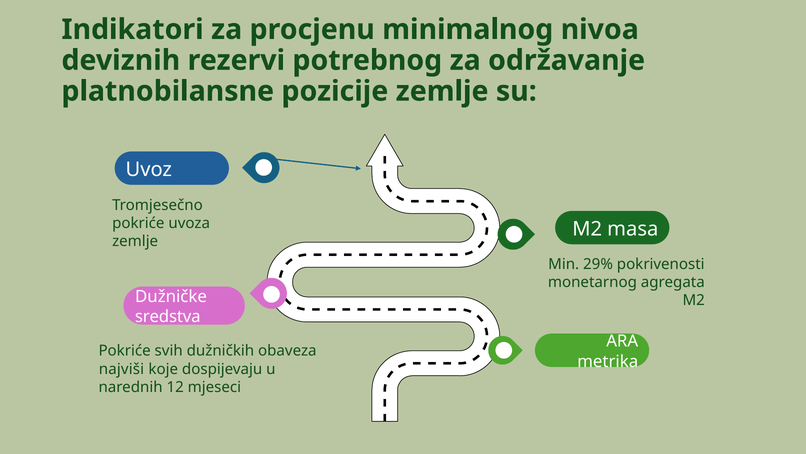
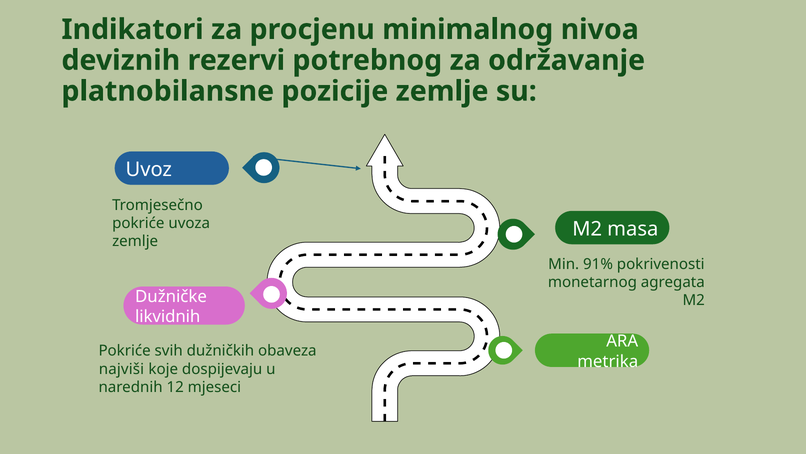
29%: 29% -> 91% (598, 264)
sredstva: sredstva -> likvidnih (168, 316)
